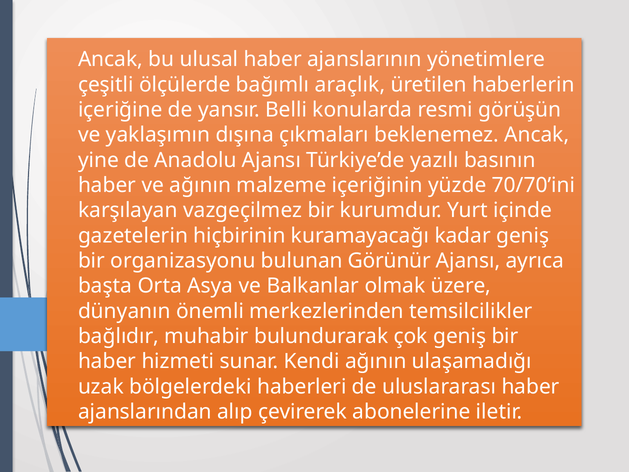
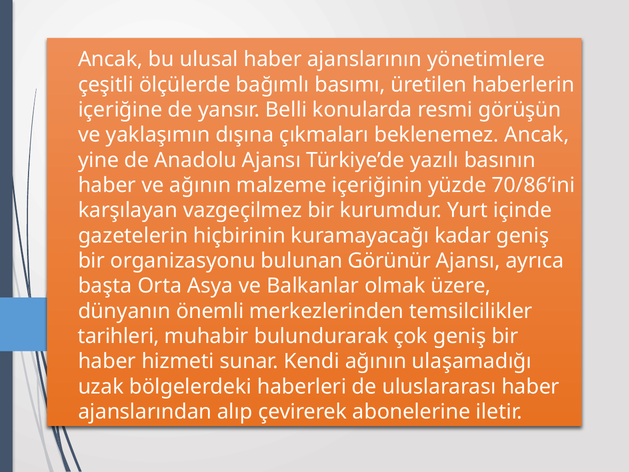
araçlık: araçlık -> basımı (350, 85)
70/70’ini: 70/70’ini -> 70/86’ini (533, 185)
bağlıdır: bağlıdır -> tarihleri (119, 336)
